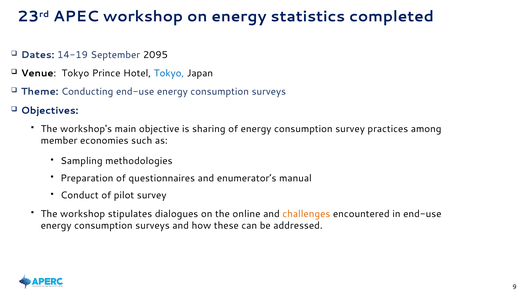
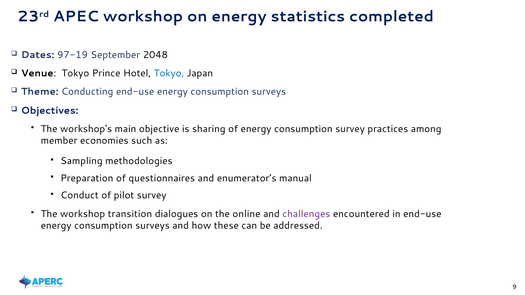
14-19: 14-19 -> 97-19 (72, 55)
2095: 2095 -> 2048 (155, 55)
stipulates: stipulates -> transition (130, 214)
challenges colour: orange -> purple (306, 214)
